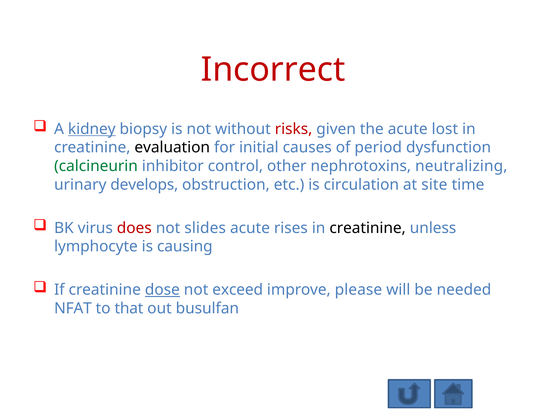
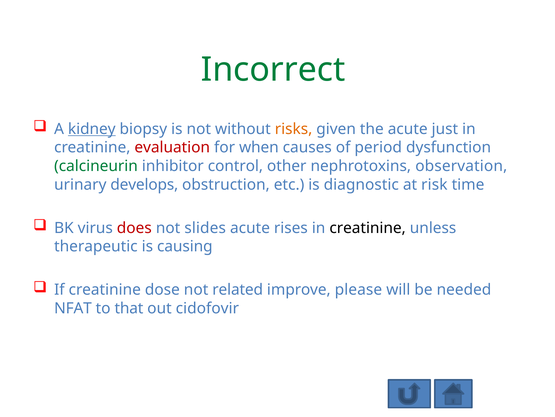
Incorrect colour: red -> green (273, 69)
risks colour: red -> orange (294, 129)
lost: lost -> just (445, 129)
evaluation colour: black -> red (172, 147)
initial: initial -> when (259, 147)
neutralizing: neutralizing -> observation (461, 166)
circulation: circulation -> diagnostic (361, 184)
site: site -> risk (434, 184)
lymphocyte: lymphocyte -> therapeutic (96, 246)
dose underline: present -> none (162, 289)
exceed: exceed -> related (238, 289)
busulfan: busulfan -> cidofovir (207, 308)
